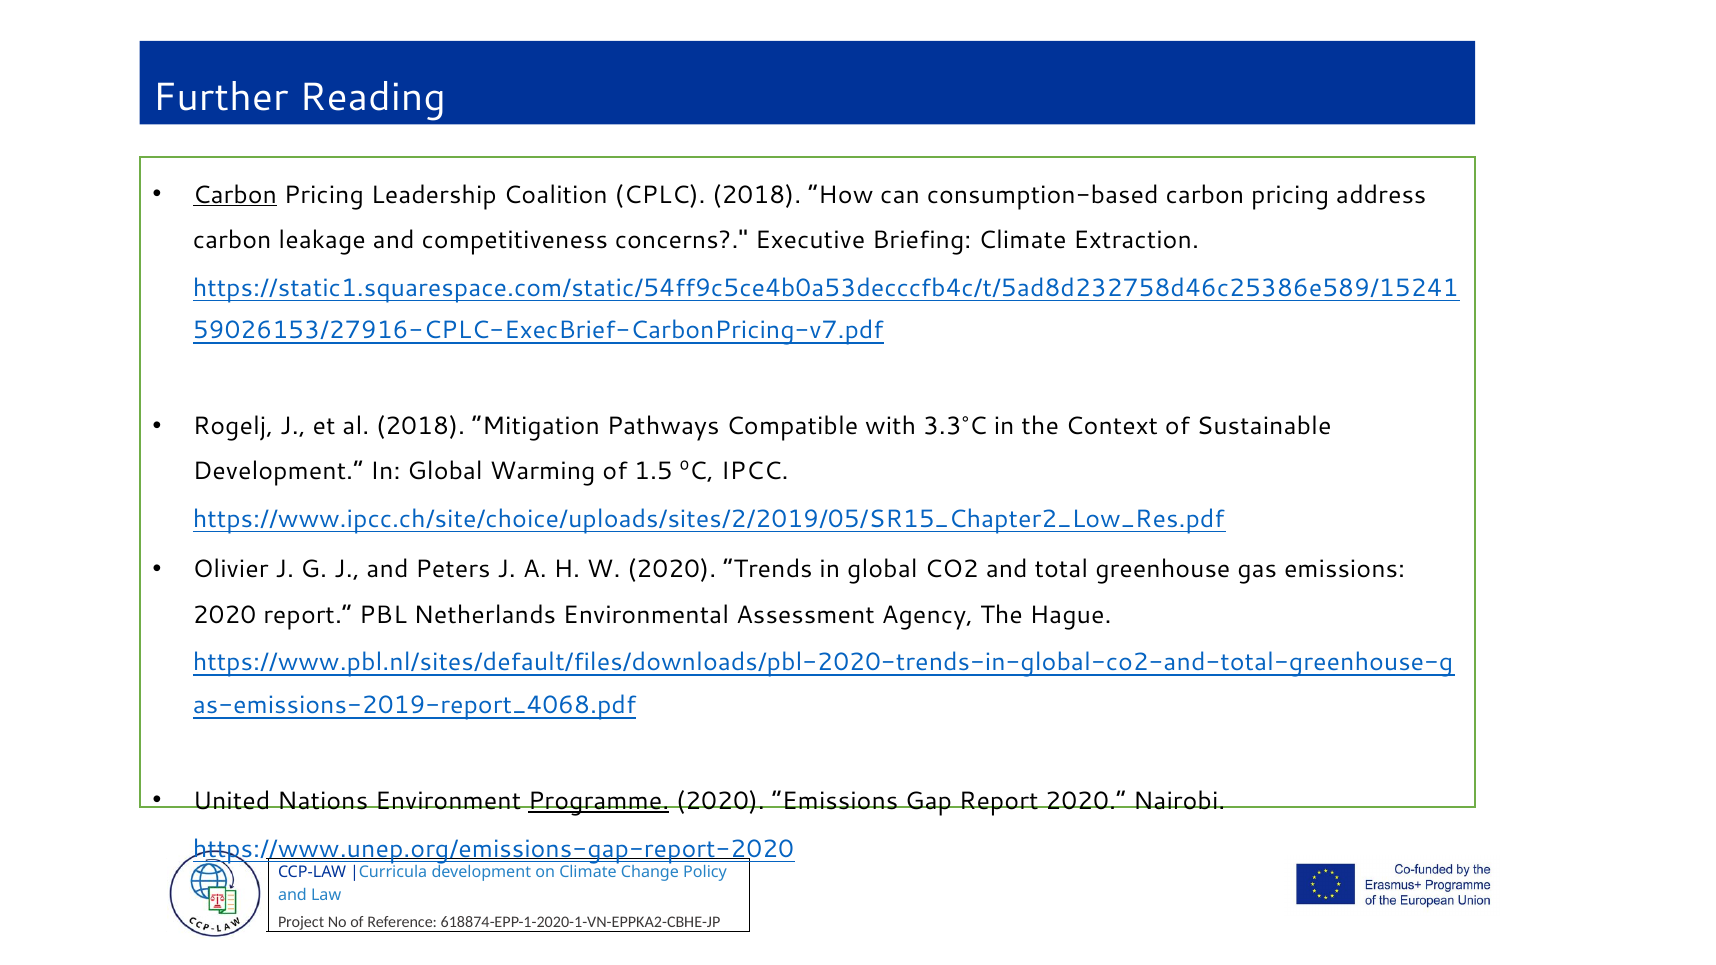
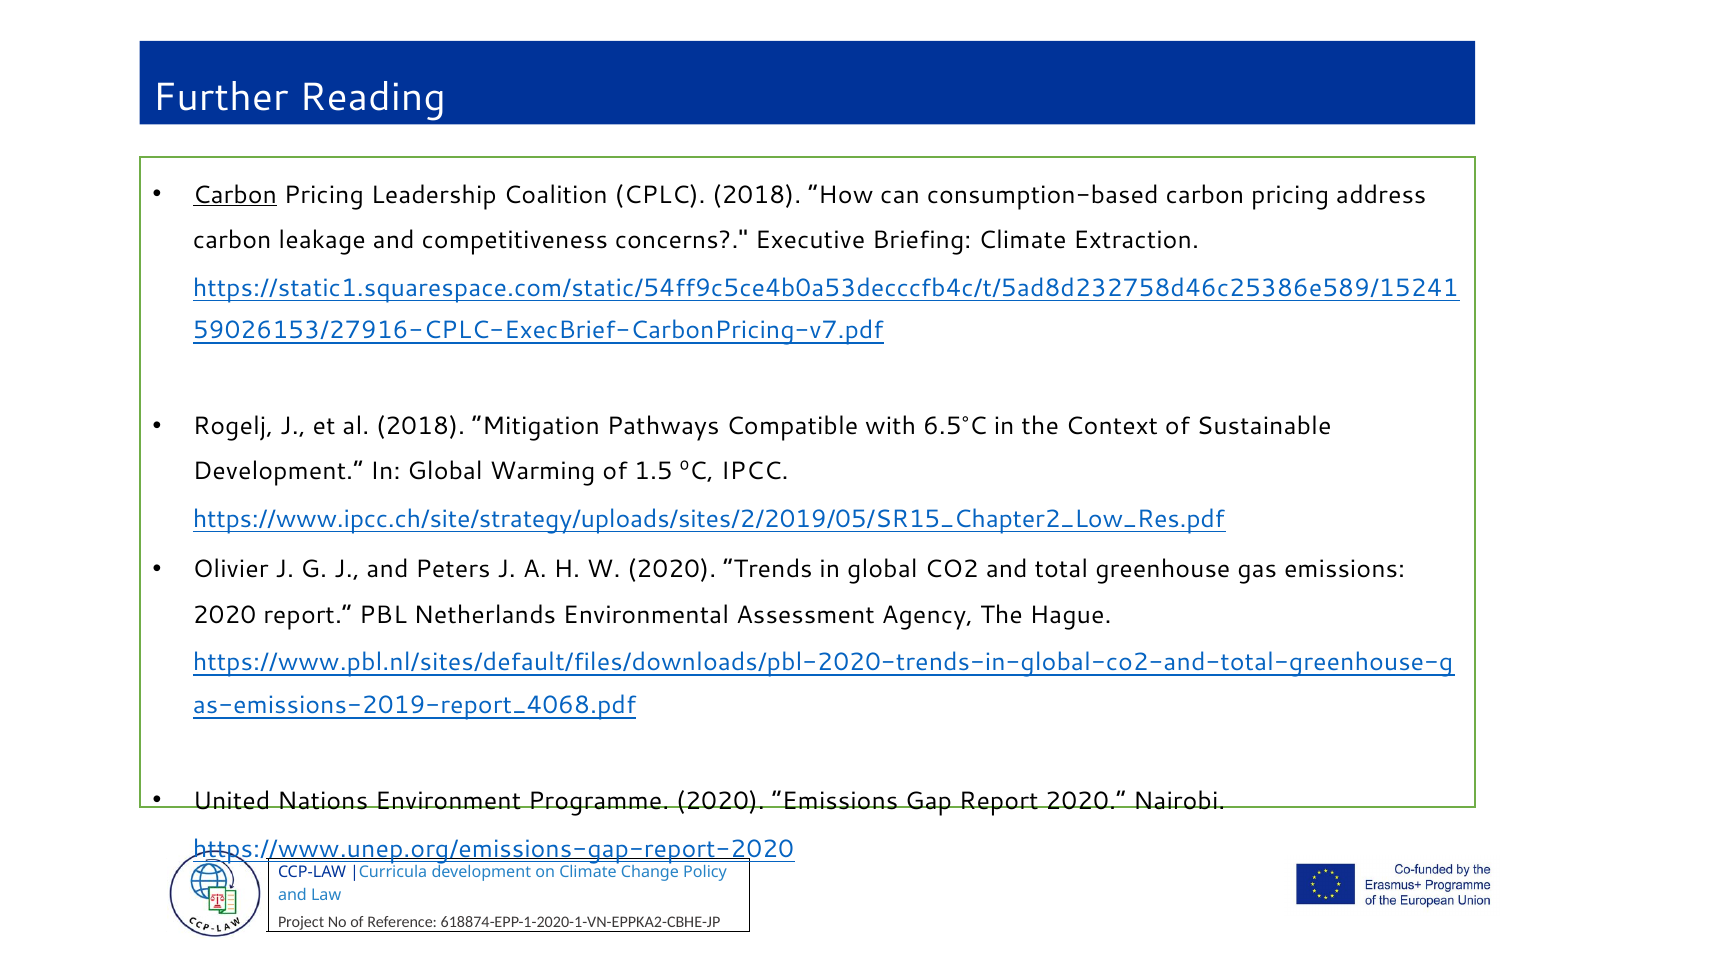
3.3°C: 3.3°C -> 6.5°C (955, 426)
https://www.ipcc.ch/site/choice/uploads/sites/2/2019/05/SR15_Chapter2_Low_Res.pdf: https://www.ipcc.ch/site/choice/uploads/sites/2/2019/05/SR15_Chapter2_Low_Res.pdf -> https://www.ipcc.ch/site/strategy/uploads/sites/2/2019/05/SR15_Chapter2_Low_Res.pdf (709, 519)
Programme underline: present -> none (599, 801)
